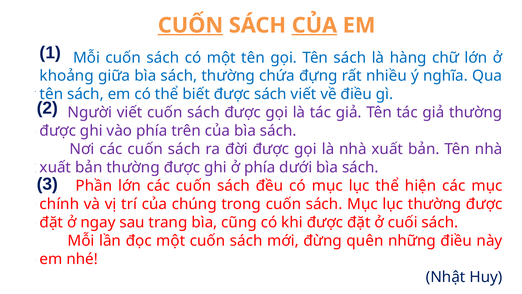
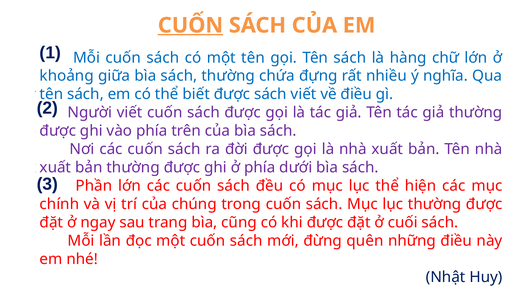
CỦA underline: present -> none (314, 25)
